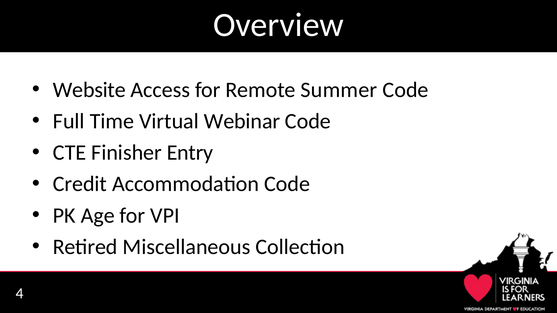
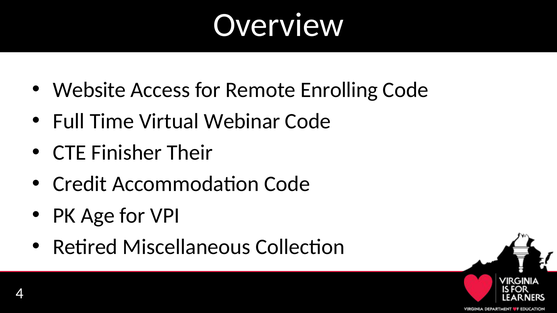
Summer: Summer -> Enrolling (339, 90)
Entry: Entry -> Their (190, 153)
